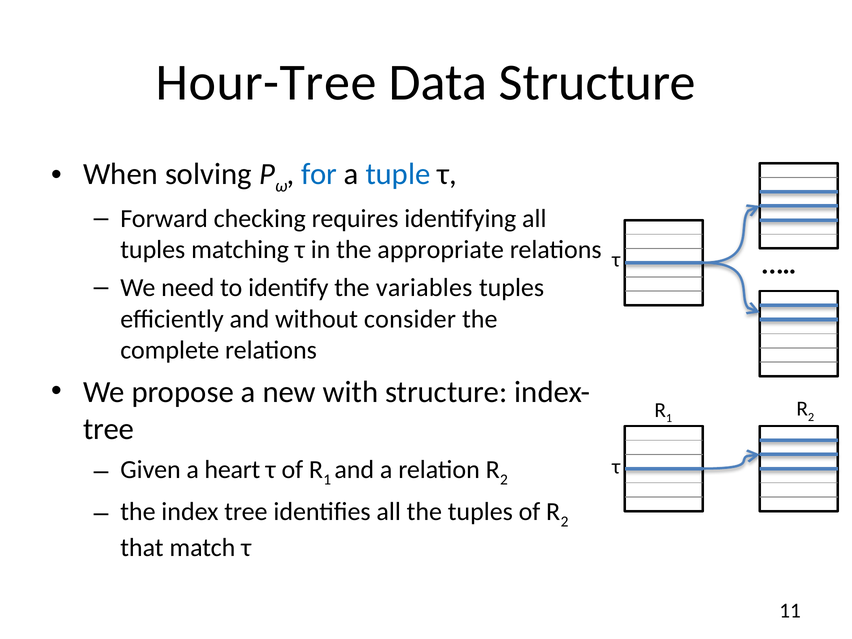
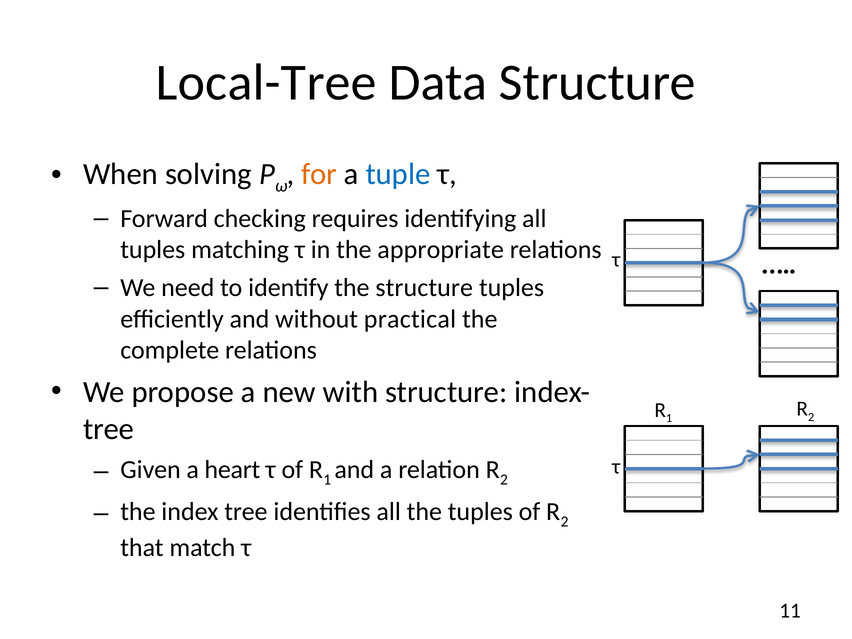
Hour-Tree: Hour-Tree -> Local-Tree (266, 82)
for colour: blue -> orange (319, 174)
the variables: variables -> structure (424, 288)
consider: consider -> practical (410, 319)
